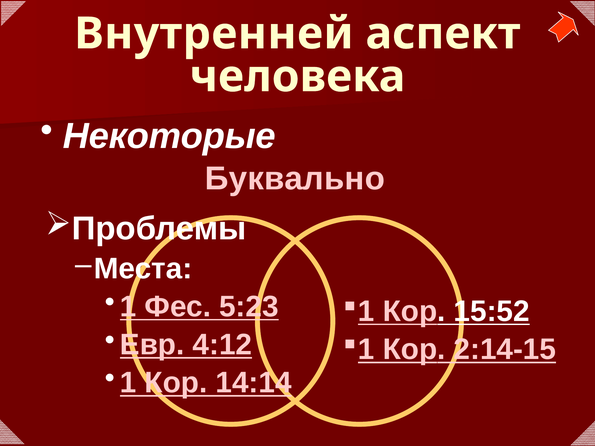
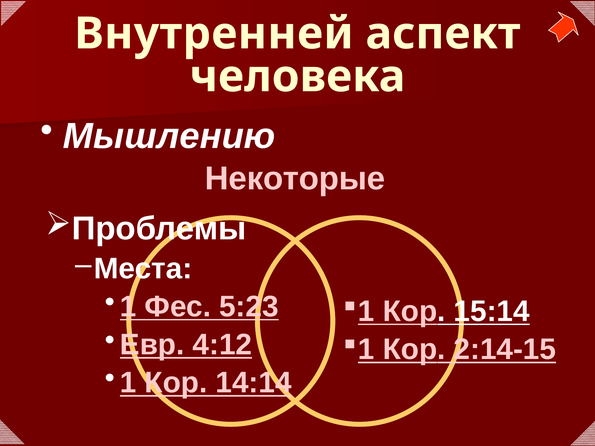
Некоторые: Некоторые -> Мышлению (169, 136)
Буквально: Буквально -> Некоторые (295, 179)
15:52: 15:52 -> 15:14 (492, 312)
